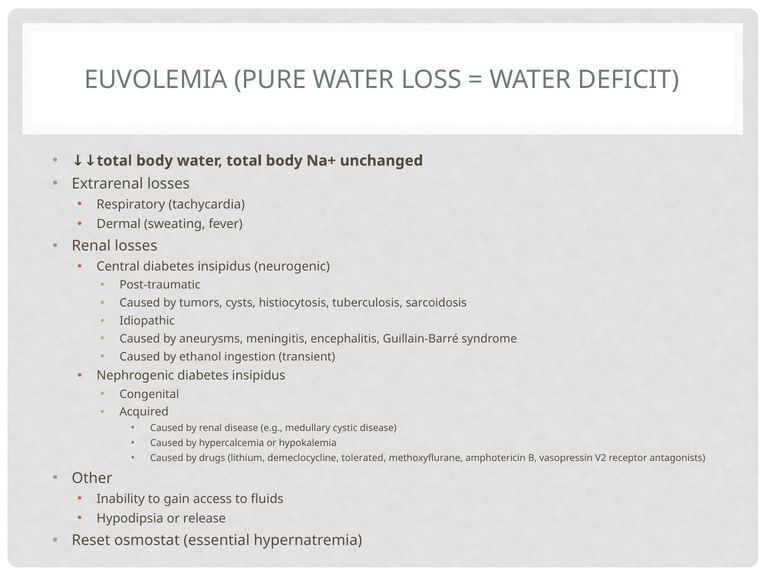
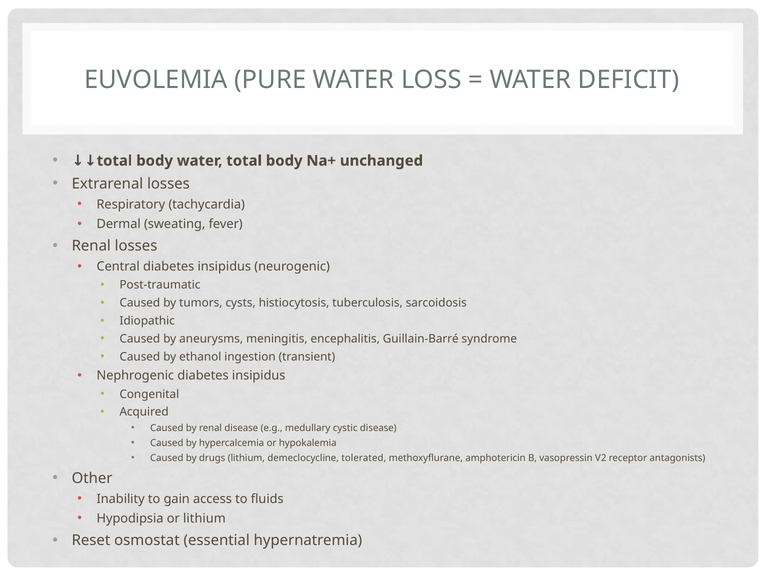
or release: release -> lithium (204, 518)
